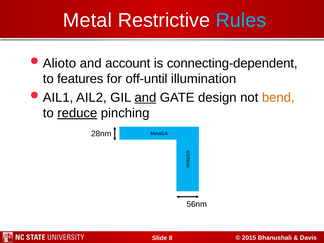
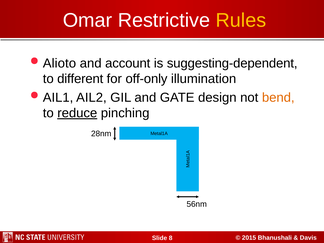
Metal: Metal -> Omar (88, 20)
Rules colour: light blue -> yellow (241, 20)
connecting-dependent: connecting-dependent -> suggesting-dependent (232, 63)
features: features -> different (80, 79)
off-until: off-until -> off-only (146, 79)
and underline: present -> none (145, 97)
